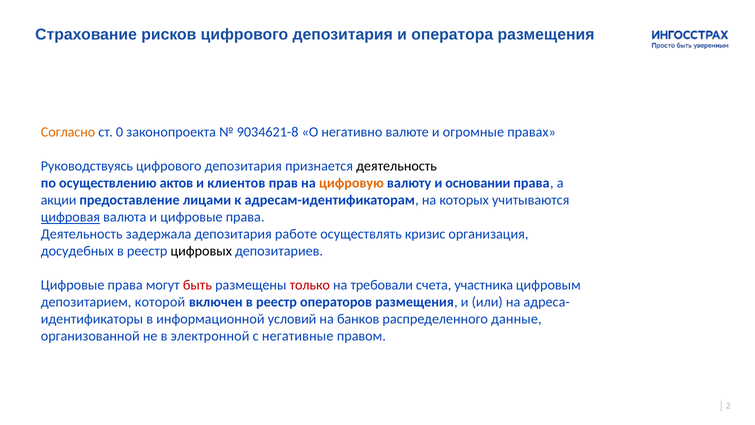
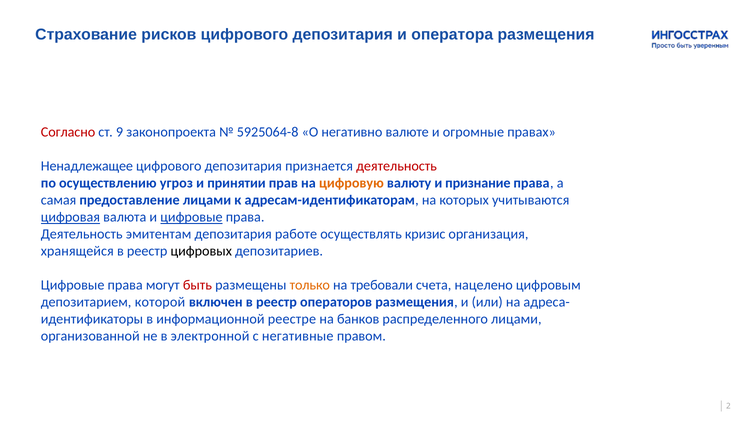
Согласно colour: orange -> red (68, 132)
0: 0 -> 9 (120, 132)
9034621-8: 9034621-8 -> 5925064-8 (268, 132)
Руководствуясь: Руководствуясь -> Ненадлежащее (87, 166)
деятельность colour: black -> red (396, 166)
актов: актов -> угроз (176, 183)
клиентов: клиентов -> принятии (236, 183)
основании: основании -> признание (478, 183)
акции: акции -> самая (59, 200)
цифровые underline: none -> present (191, 217)
задержала: задержала -> эмитентам (159, 234)
досудебных: досудебных -> хранящейся (77, 251)
только colour: red -> orange (310, 285)
участника: участника -> нацелено (484, 285)
условий: условий -> реестре (292, 319)
распределенного данные: данные -> лицами (516, 319)
